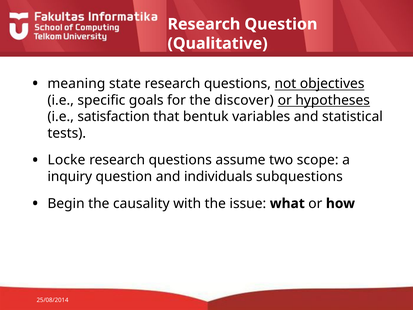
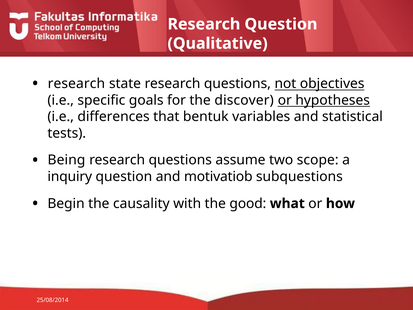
meaning: meaning -> research (76, 84)
satisfaction: satisfaction -> differences (114, 117)
Locke: Locke -> Being (66, 160)
individuals: individuals -> motivatiob (218, 176)
issue: issue -> good (248, 203)
